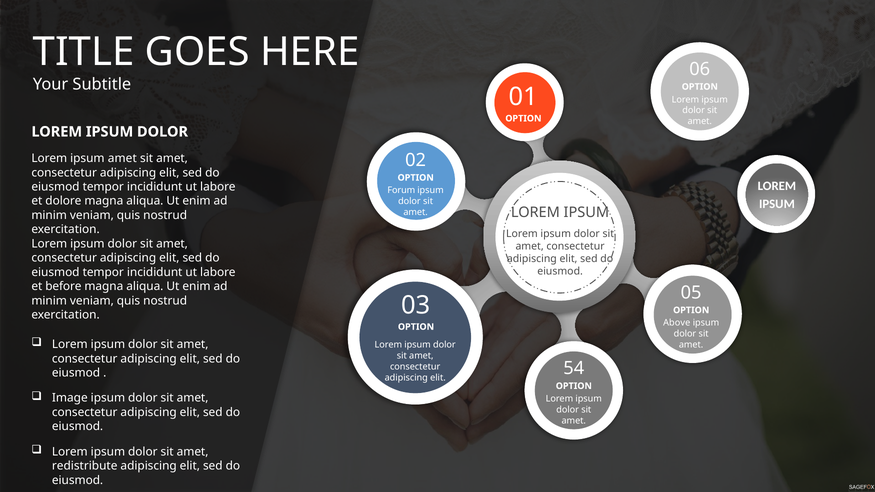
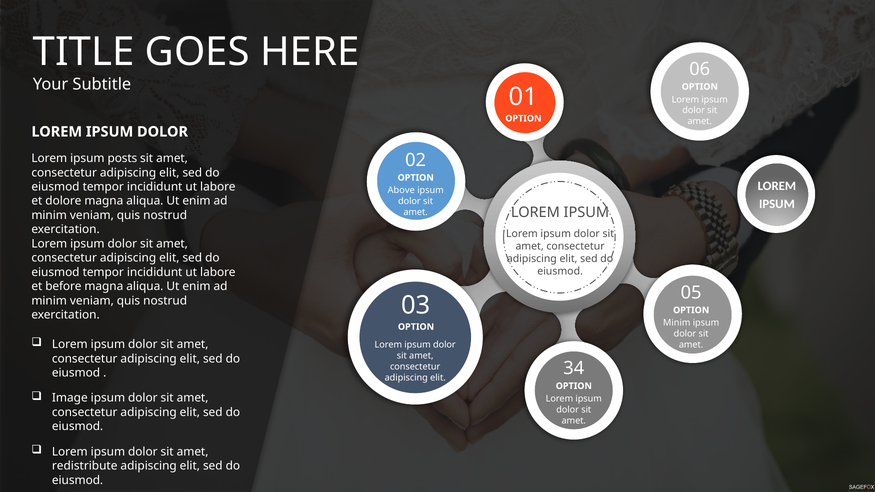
ipsum amet: amet -> posts (122, 158)
Forum: Forum -> Above (401, 191)
Above: Above -> Minim (677, 323)
54: 54 -> 34 (574, 369)
